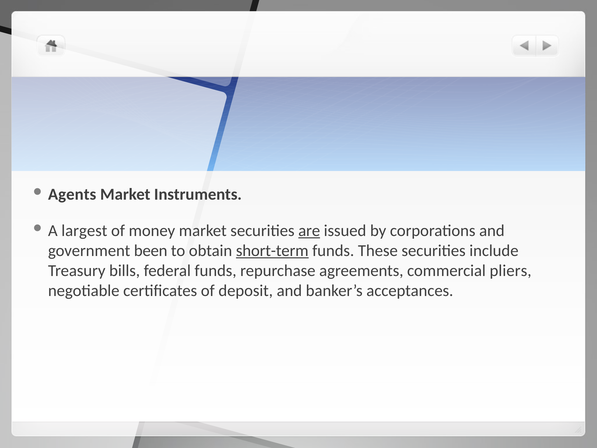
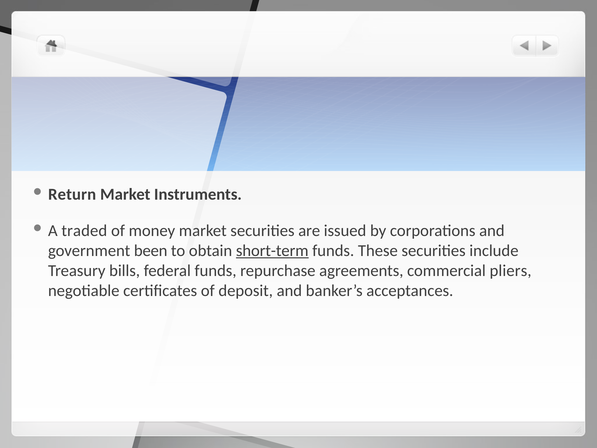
Agents: Agents -> Return (72, 194)
largest: largest -> traded (84, 231)
are underline: present -> none (309, 231)
